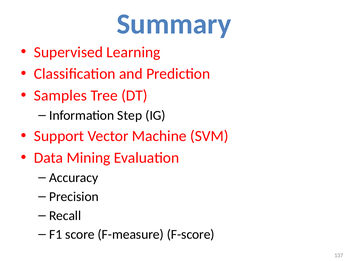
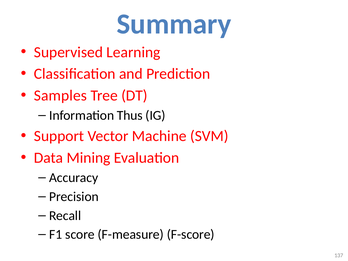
Step: Step -> Thus (130, 115)
